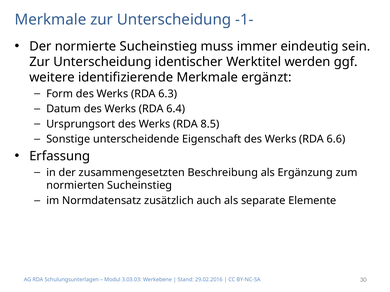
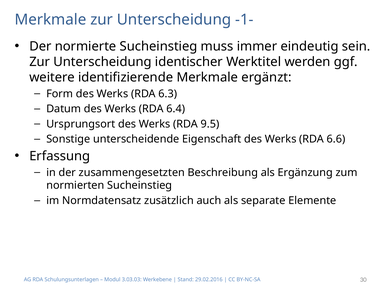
8.5: 8.5 -> 9.5 (210, 124)
